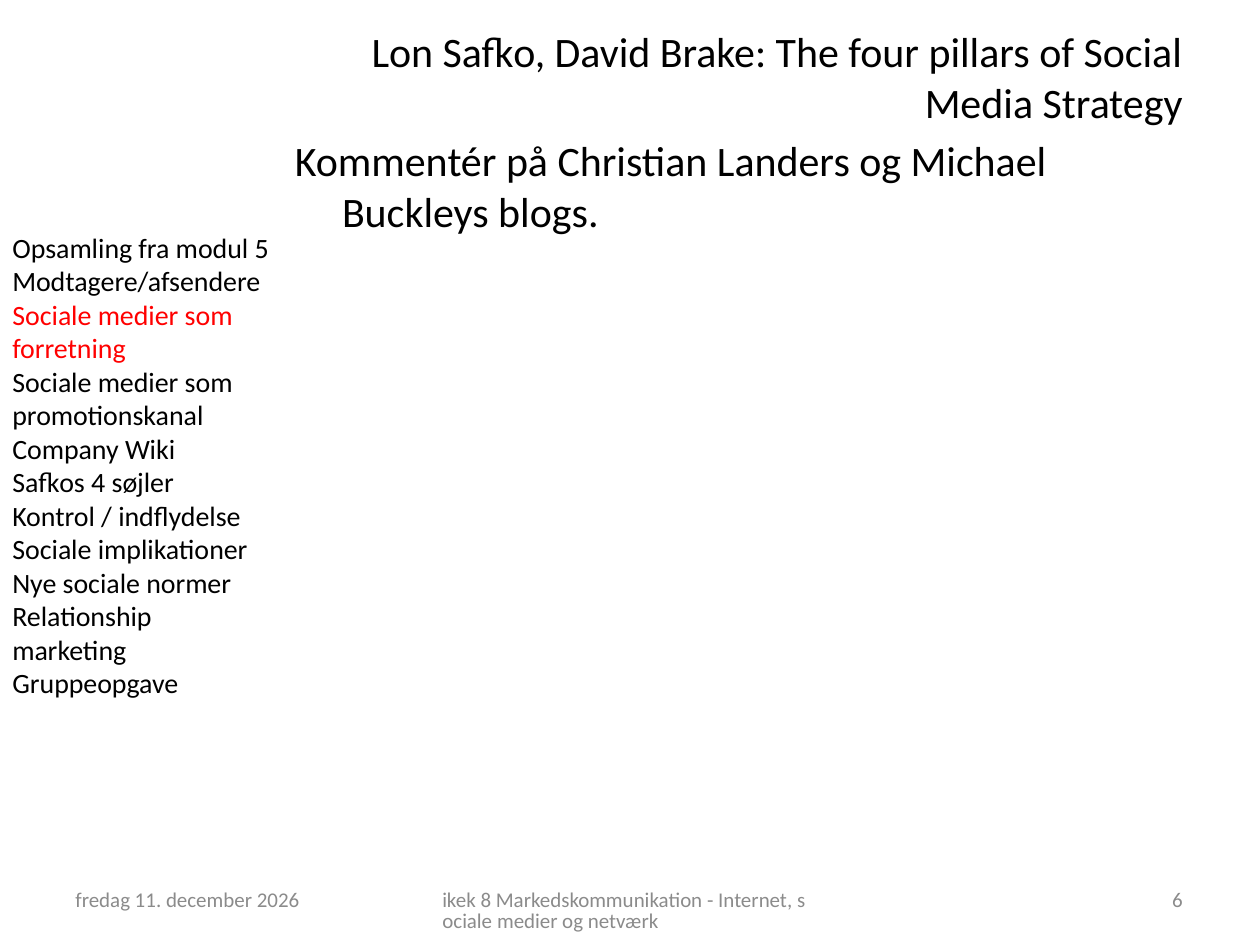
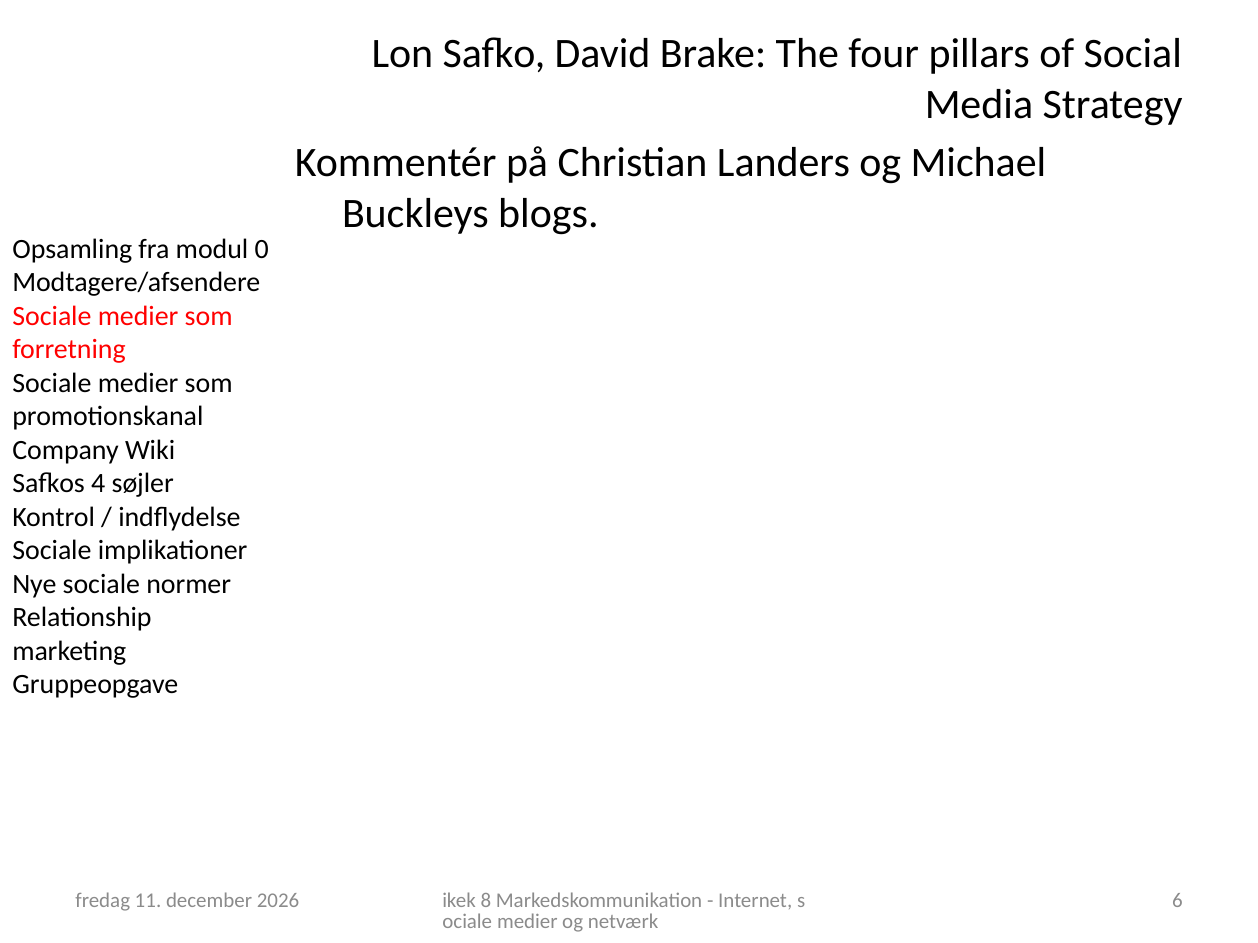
5: 5 -> 0 (262, 249)
